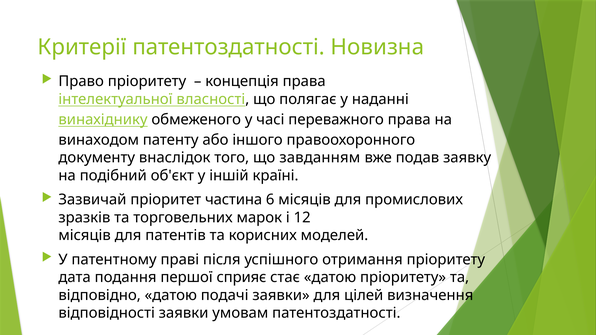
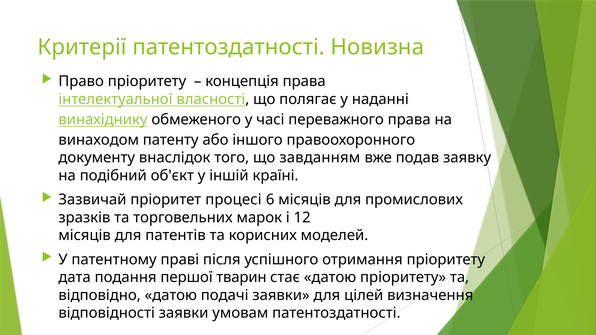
частина: частина -> процесі (233, 200)
сприяє: сприяє -> тварин (241, 277)
